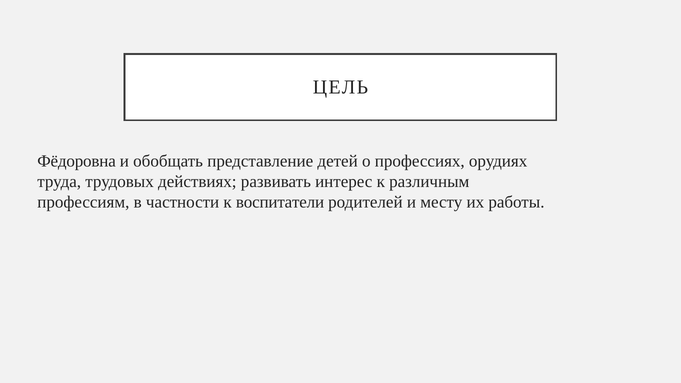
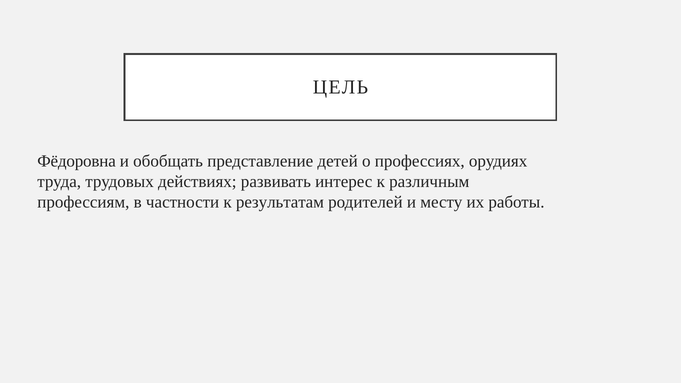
воспитатели: воспитатели -> результатам (280, 202)
